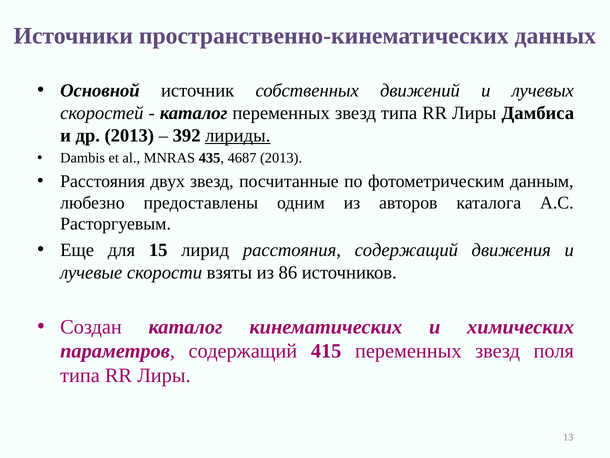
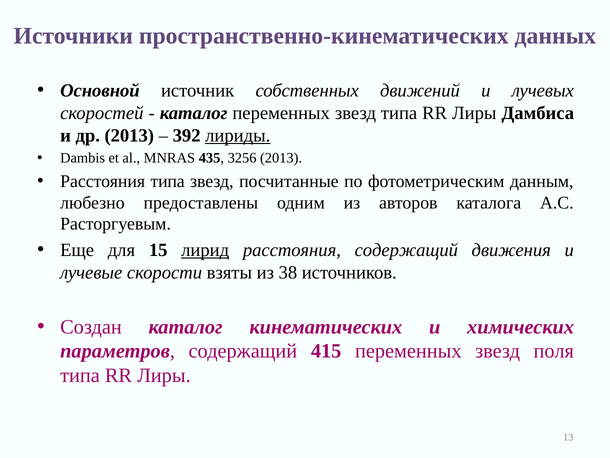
4687: 4687 -> 3256 (242, 158)
Расстояния двух: двух -> типа (168, 181)
лирид underline: none -> present (205, 250)
86: 86 -> 38 (288, 272)
